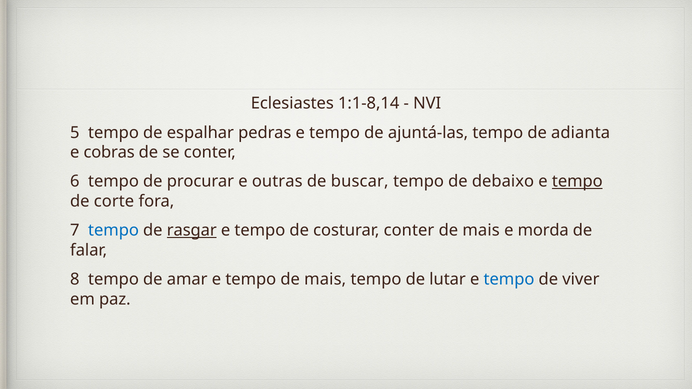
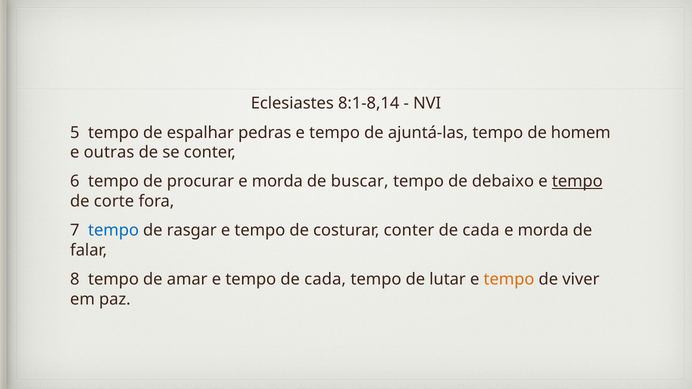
1:1-8,14: 1:1-8,14 -> 8:1-8,14 (369, 104)
adianta: adianta -> homem (581, 133)
cobras: cobras -> outras (109, 152)
procurar e outras: outras -> morda (277, 182)
rasgar underline: present -> none (192, 231)
mais: mais -> cada (481, 231)
tempo de mais: mais -> cada (325, 280)
tempo colour: blue -> orange (509, 280)
